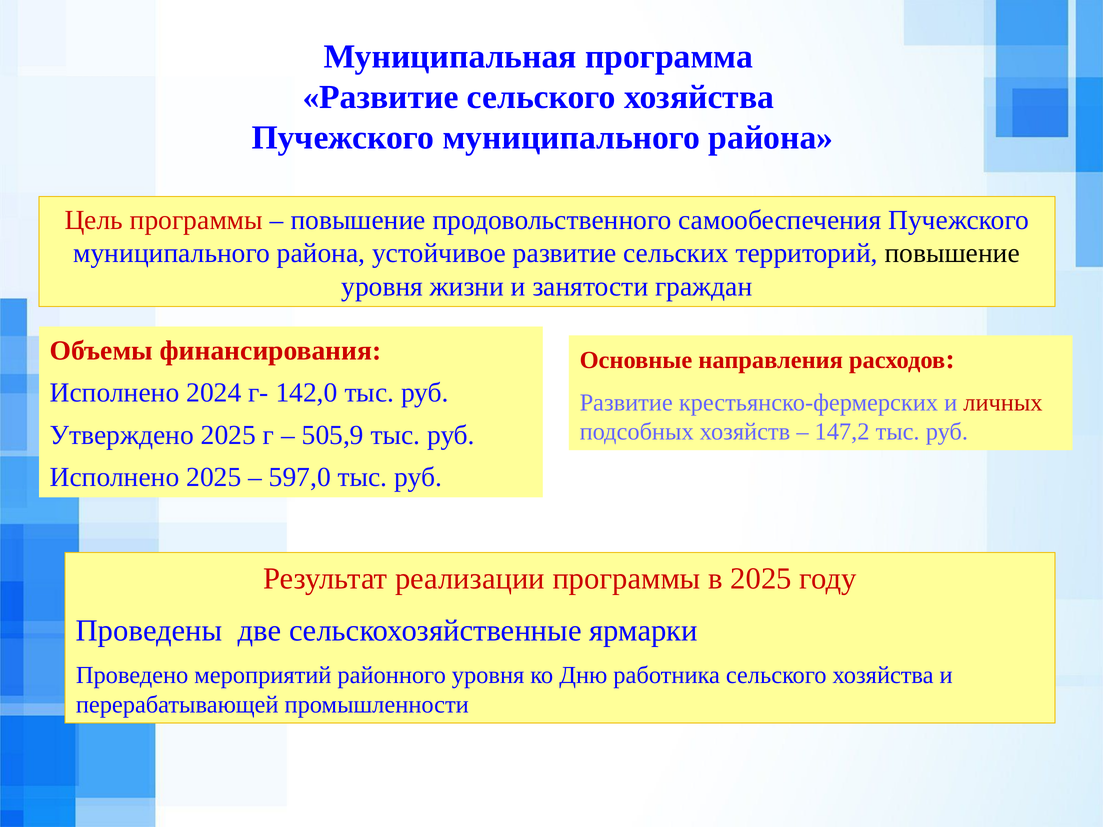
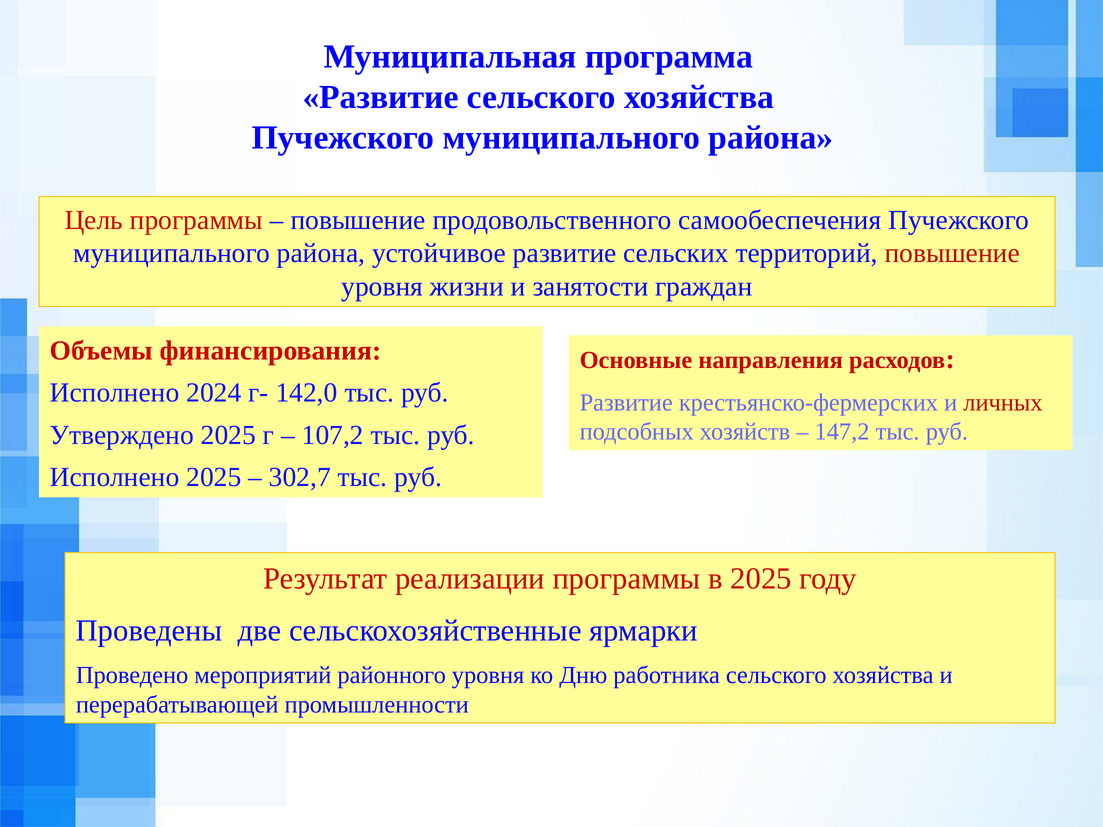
повышение colour: black -> red (952, 253)
505,9: 505,9 -> 107,2 (333, 435)
597,0: 597,0 -> 302,7 (300, 477)
